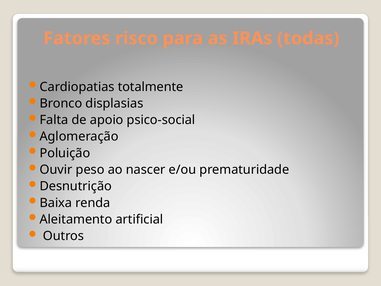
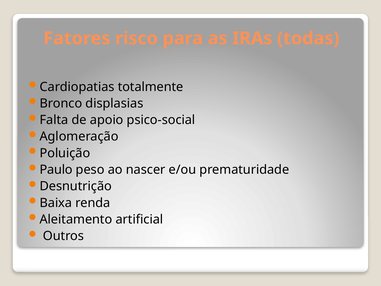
Ouvir: Ouvir -> Paulo (56, 170)
